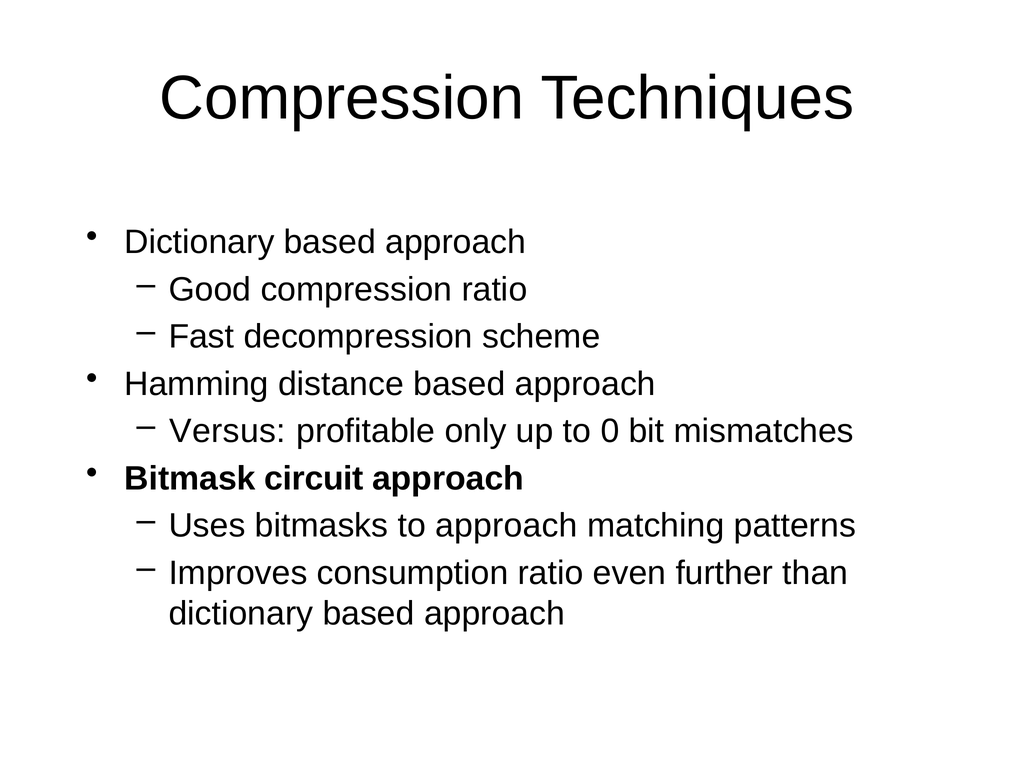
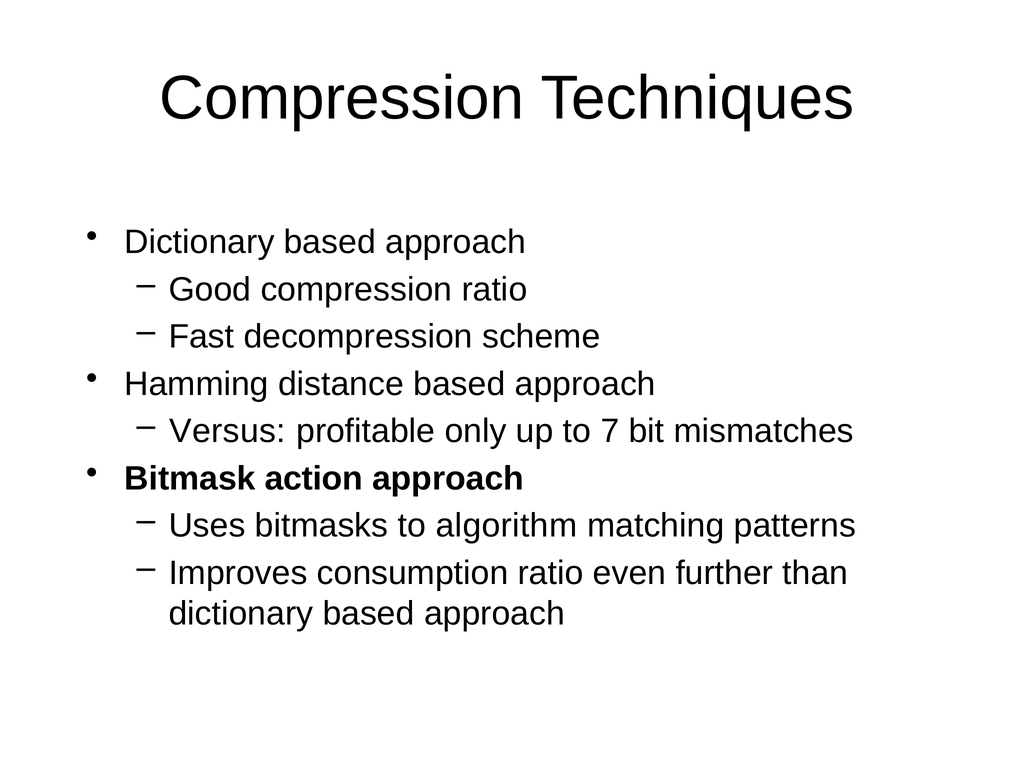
0: 0 -> 7 (610, 432)
circuit: circuit -> action (314, 479)
to approach: approach -> algorithm (506, 526)
